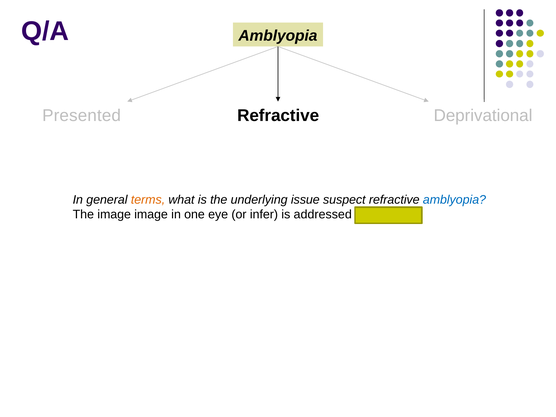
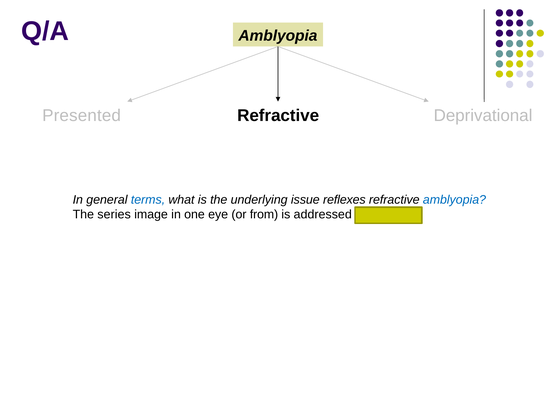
terms colour: orange -> blue (148, 200)
suspect: suspect -> reflexes (344, 200)
The image: image -> series (114, 214)
infer: infer -> from (264, 214)
